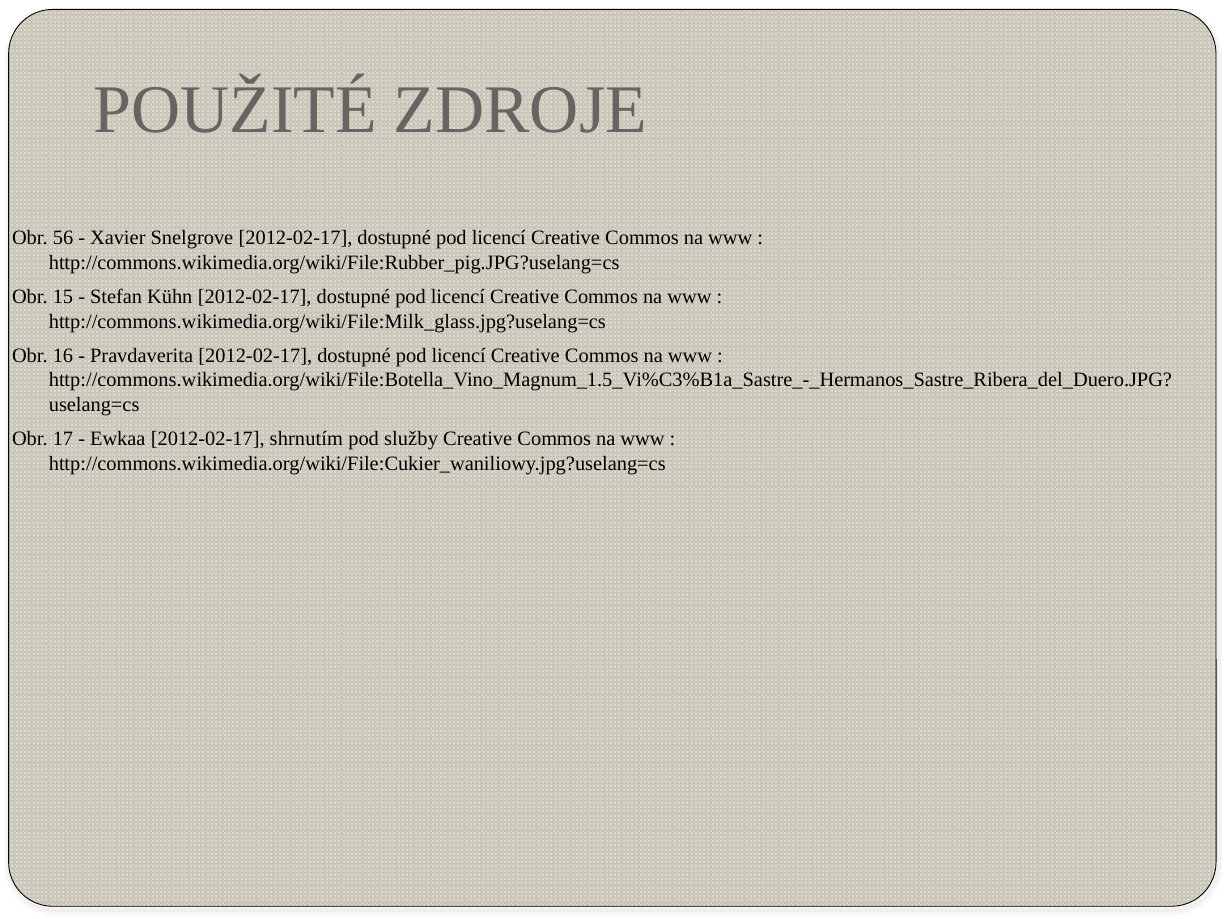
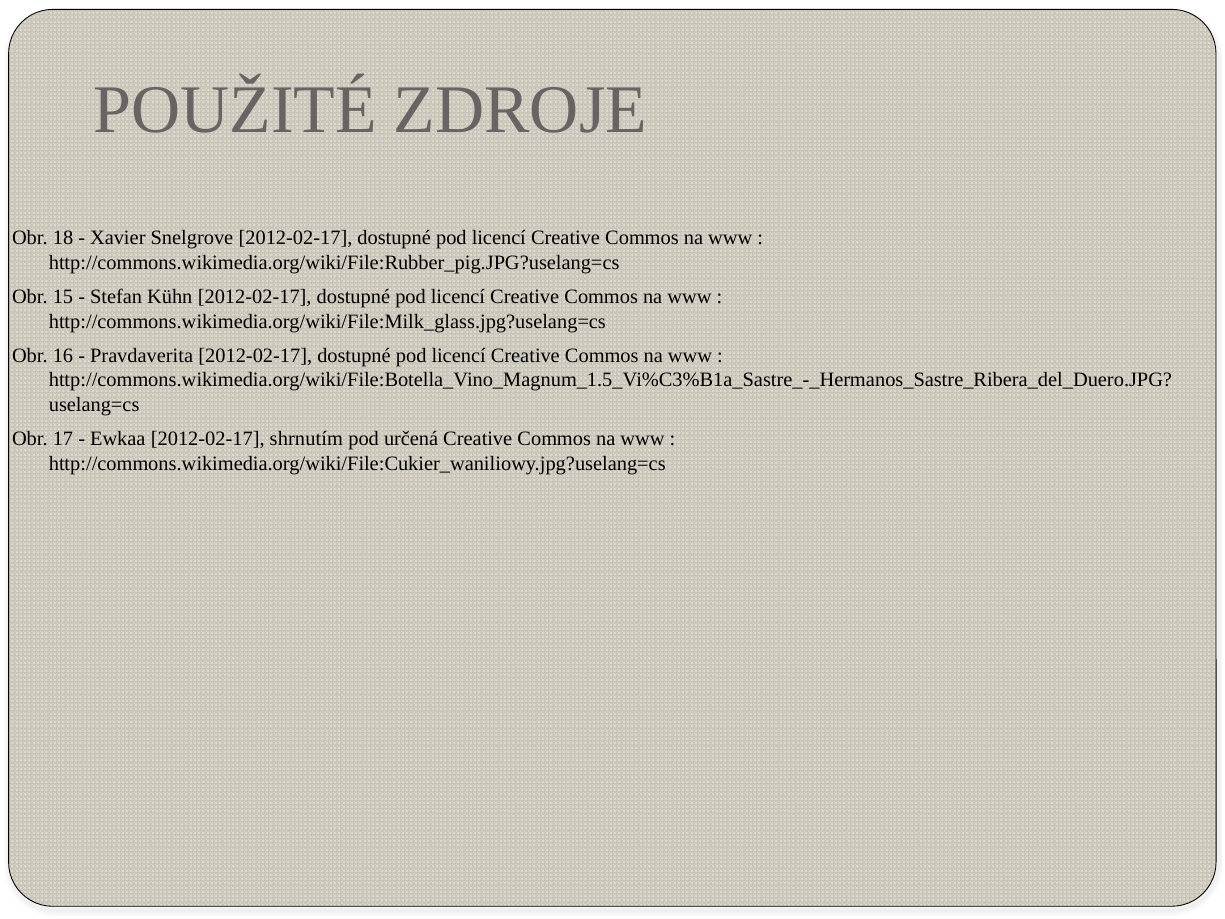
56: 56 -> 18 (63, 238)
služby: služby -> určená (411, 439)
